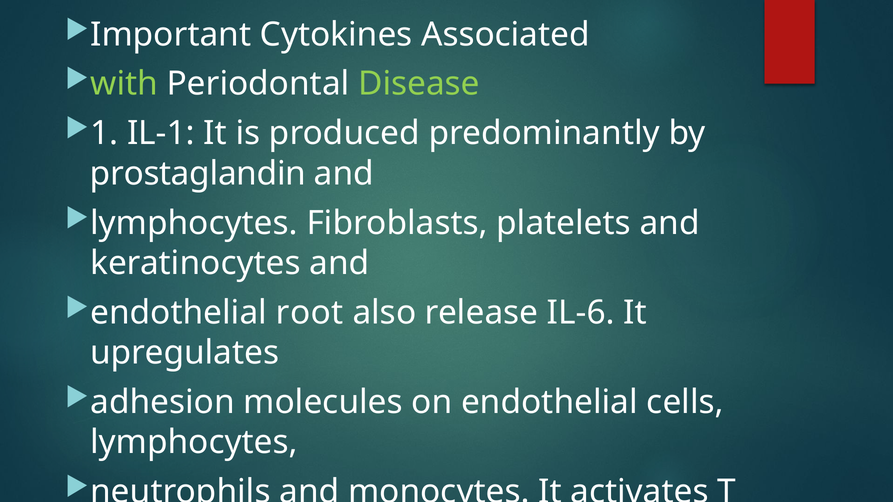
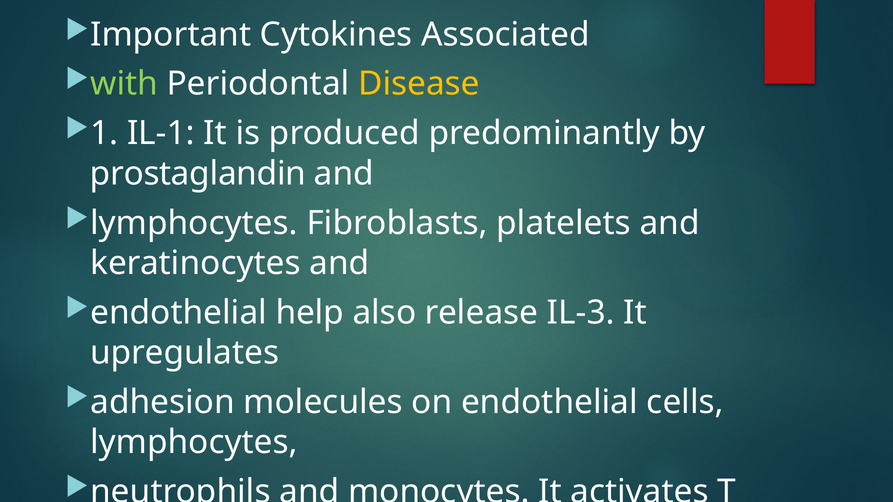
Disease colour: light green -> yellow (419, 84)
root: root -> help (310, 313)
IL-6: IL-6 -> IL-3 (581, 313)
